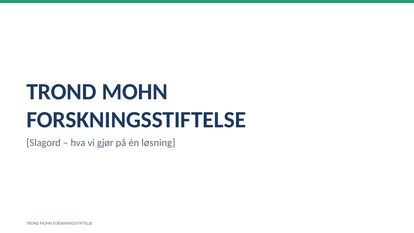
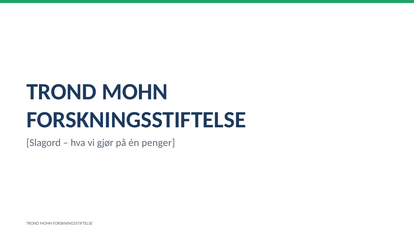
løsning: løsning -> penger (158, 143)
